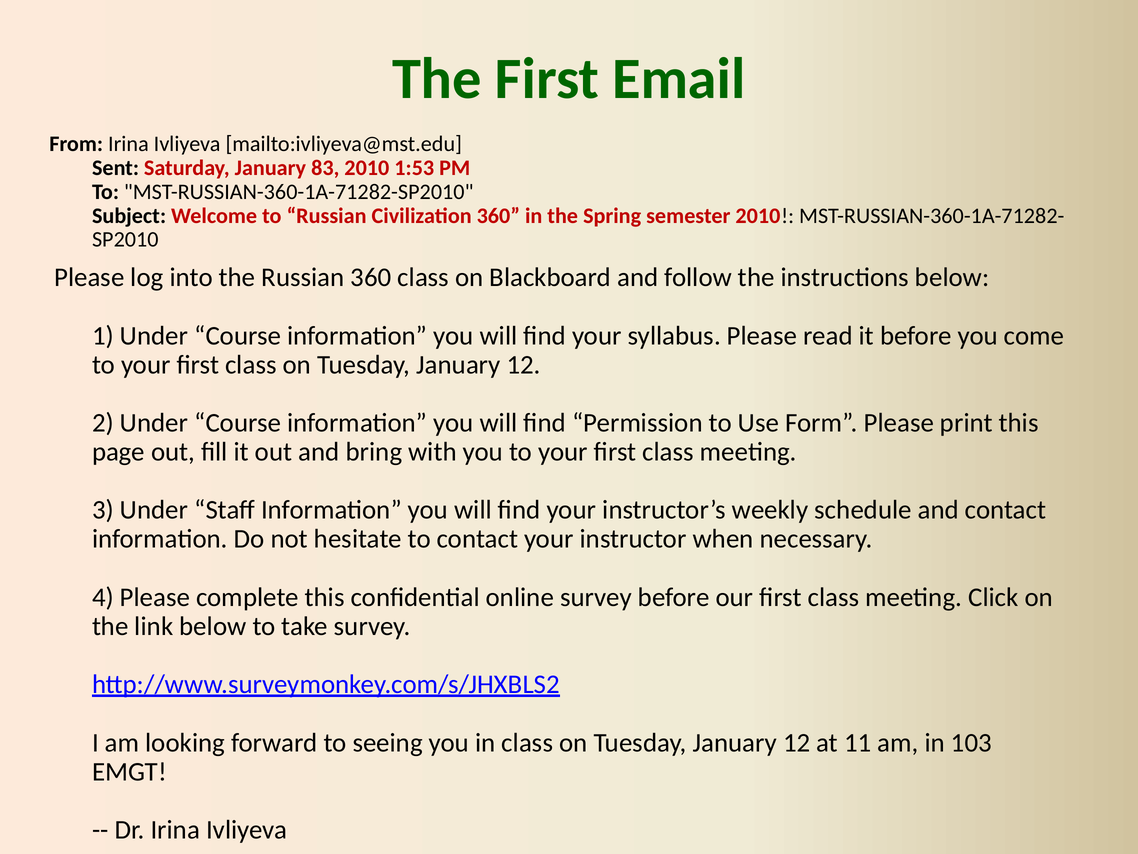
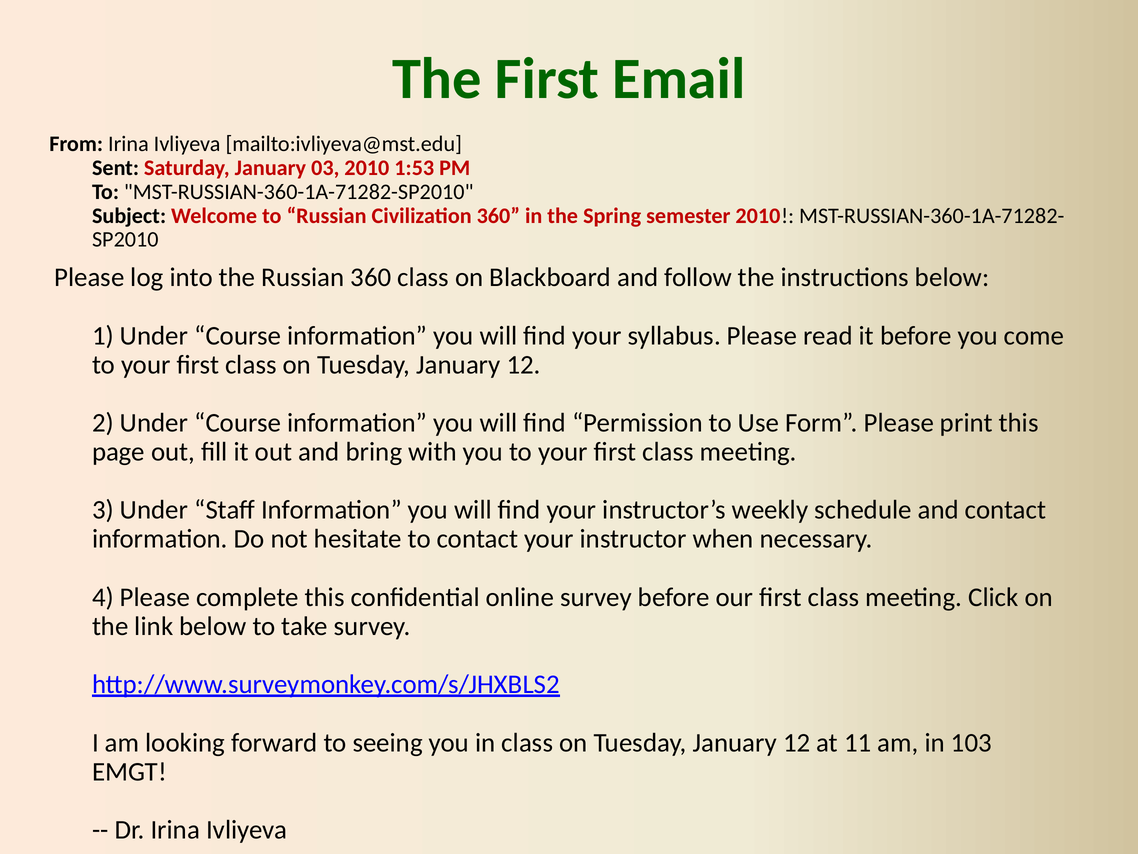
83: 83 -> 03 (325, 168)
